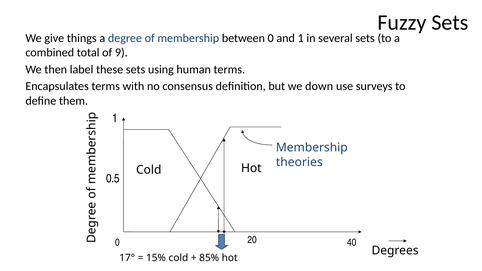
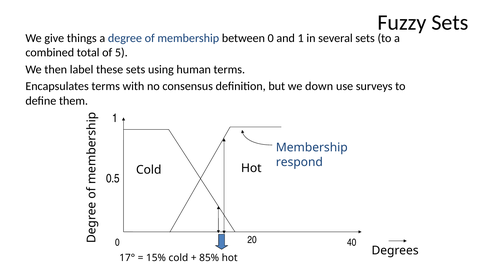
9: 9 -> 5 (121, 53)
theories: theories -> respond (299, 162)
